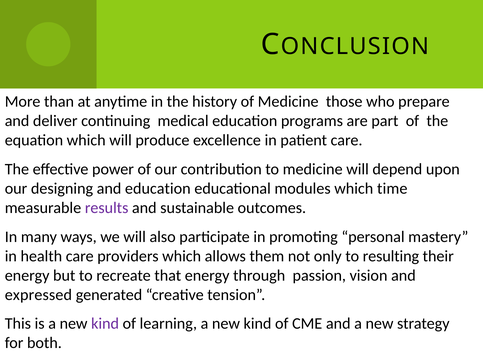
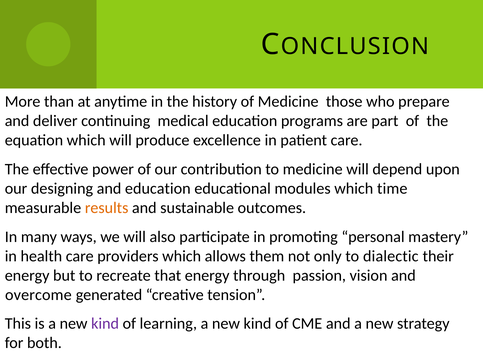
results colour: purple -> orange (107, 208)
resulting: resulting -> dialectic (391, 256)
expressed: expressed -> overcome (38, 295)
